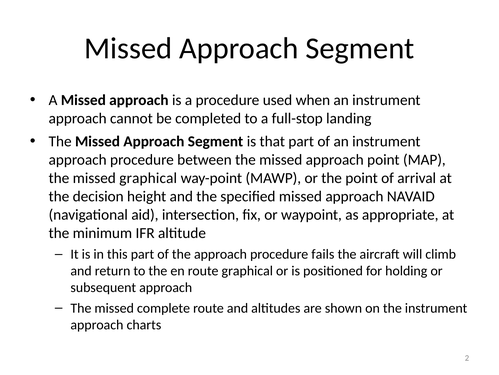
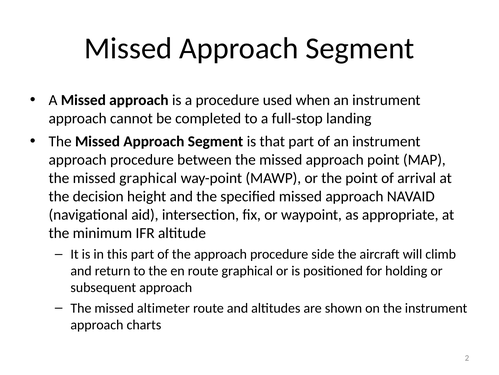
fails: fails -> side (323, 254)
complete: complete -> altimeter (163, 308)
